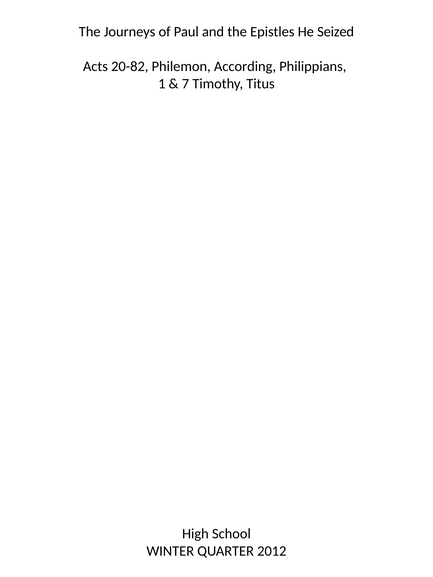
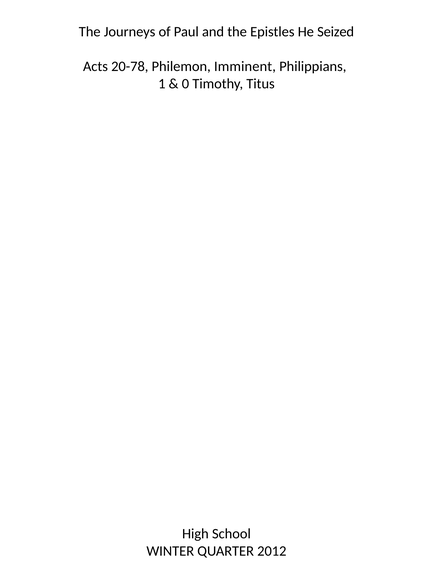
20-82: 20-82 -> 20-78 (130, 66)
According: According -> Imminent (245, 66)
7: 7 -> 0 (185, 84)
